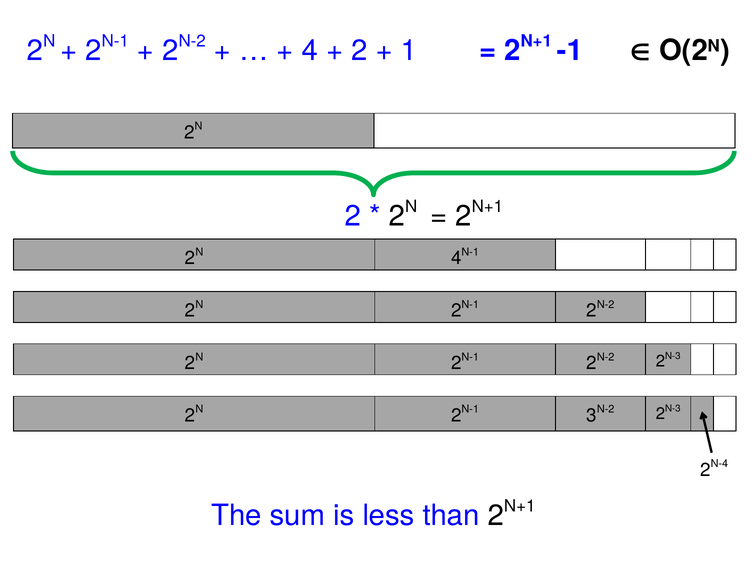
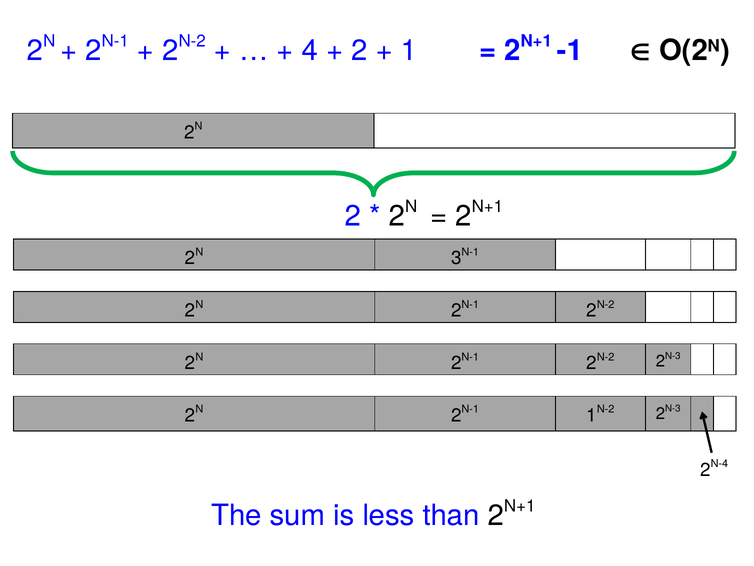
4: 4 -> 3 (456, 258)
3: 3 -> 1 (592, 415)
